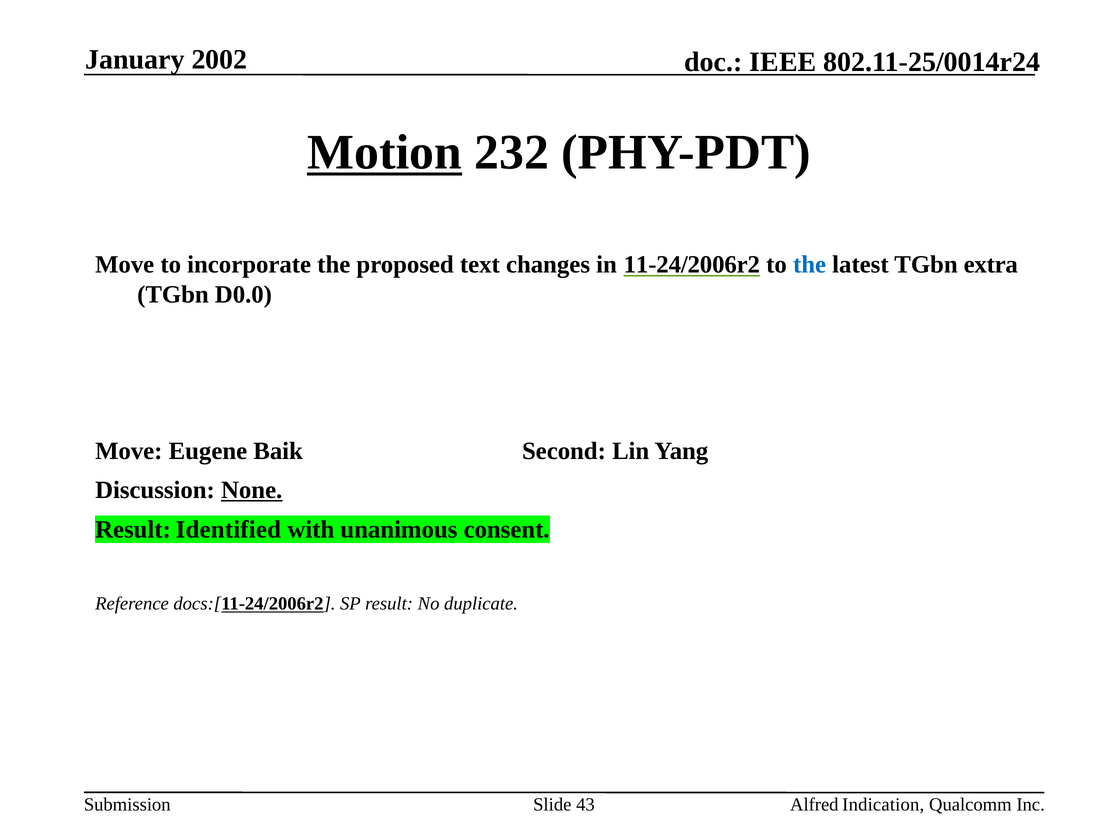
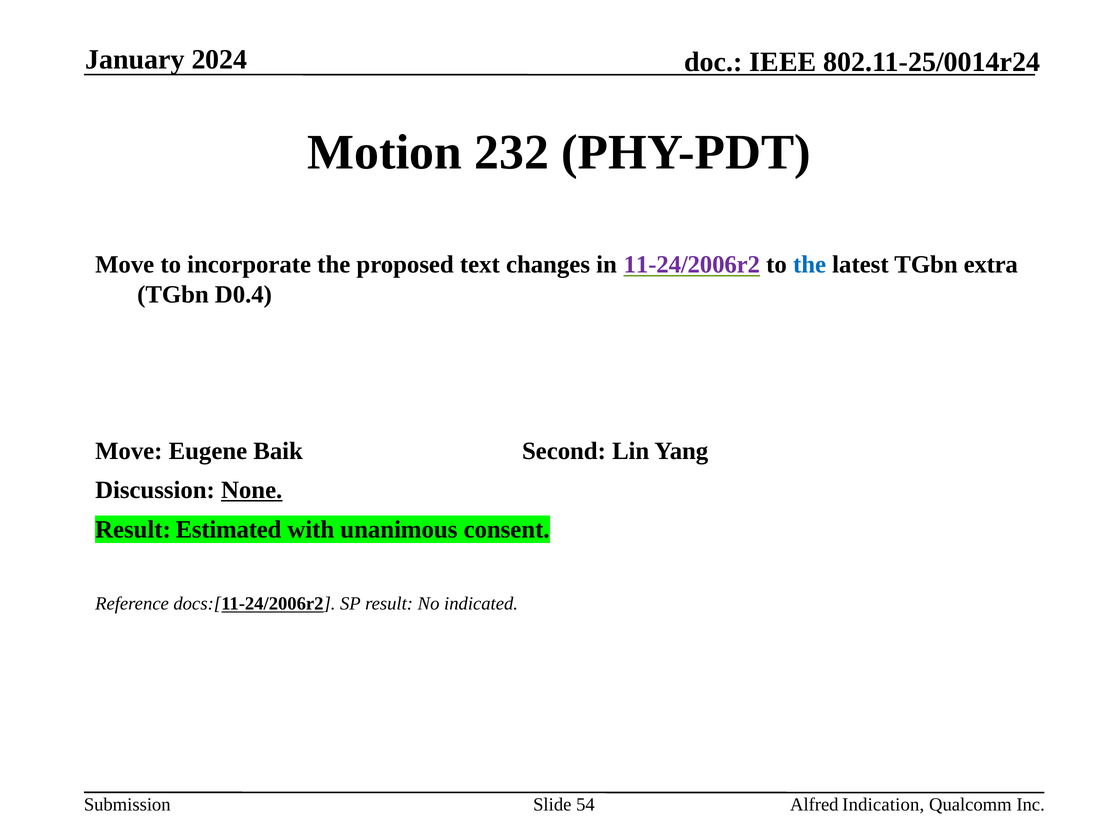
2002: 2002 -> 2024 (219, 59)
Motion underline: present -> none (385, 153)
11-24/2006r2 colour: black -> purple (692, 265)
D0.0: D0.0 -> D0.4 (243, 295)
Identified: Identified -> Estimated (229, 530)
duplicate: duplicate -> indicated (481, 604)
43: 43 -> 54 (585, 805)
